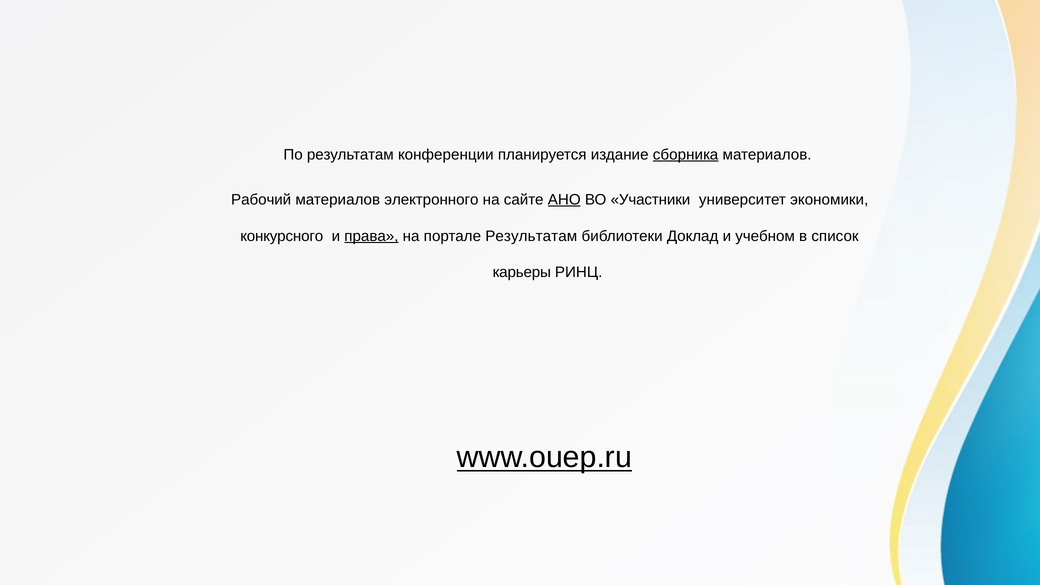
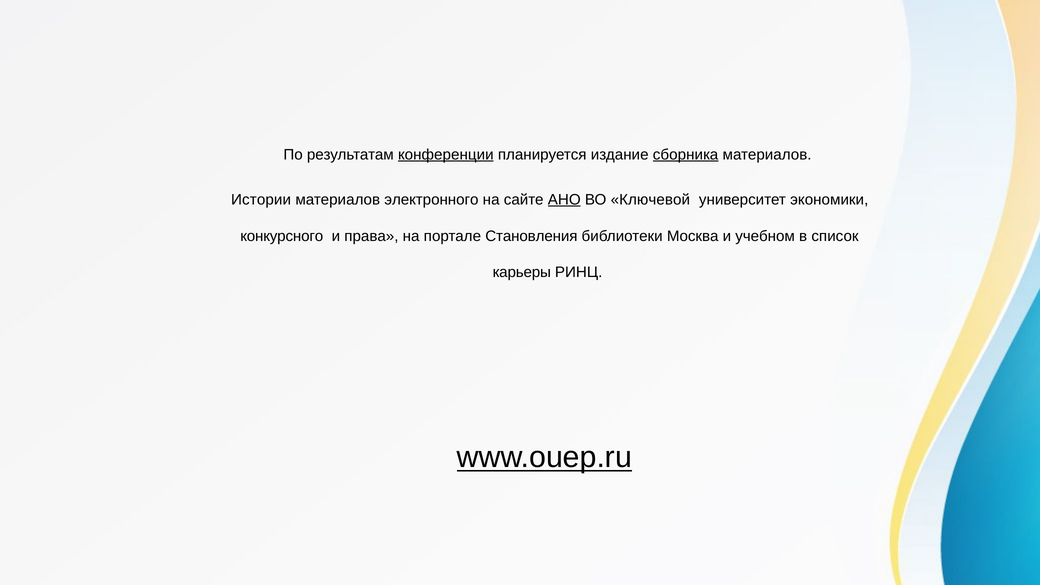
конференции underline: none -> present (446, 155)
Рабочий: Рабочий -> Истории (261, 200)
Участники: Участники -> Ключевой (650, 200)
права underline: present -> none (371, 236)
портале Результатам: Результатам -> Становления (531, 236)
Доклад: Доклад -> Москва (693, 236)
